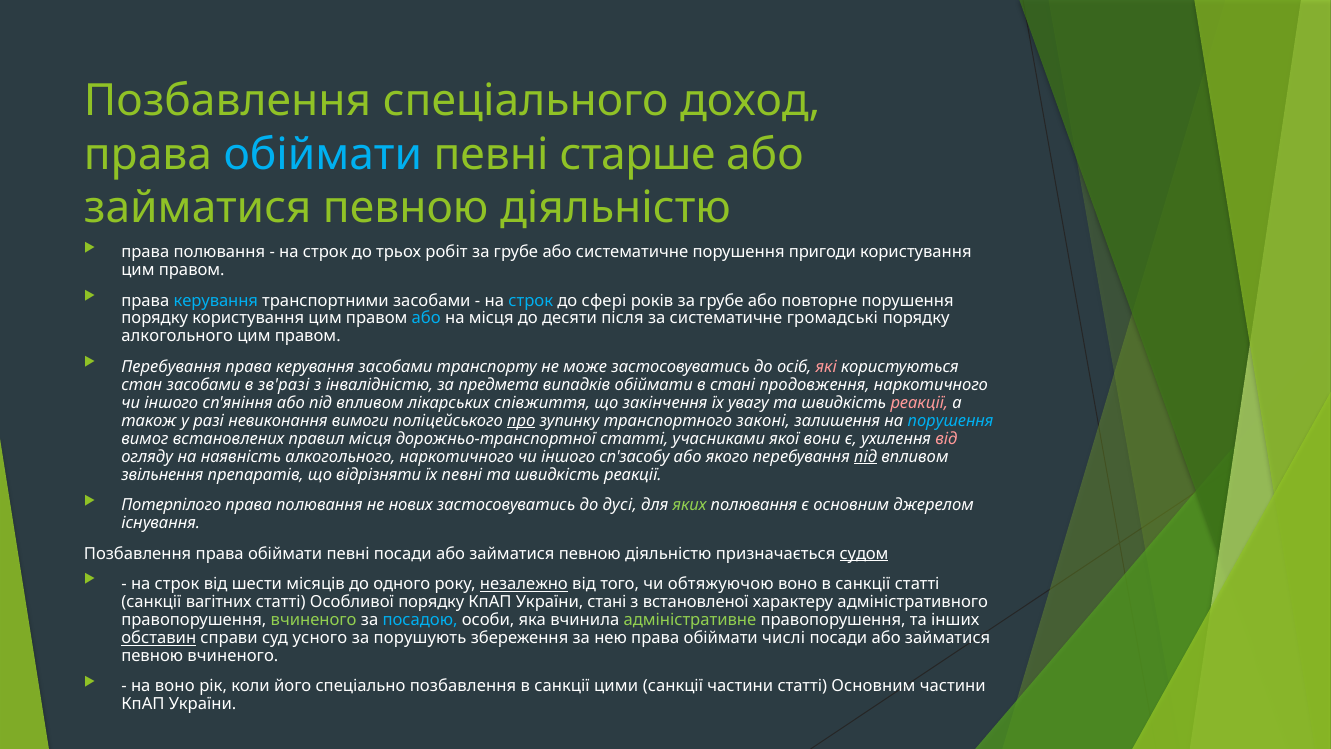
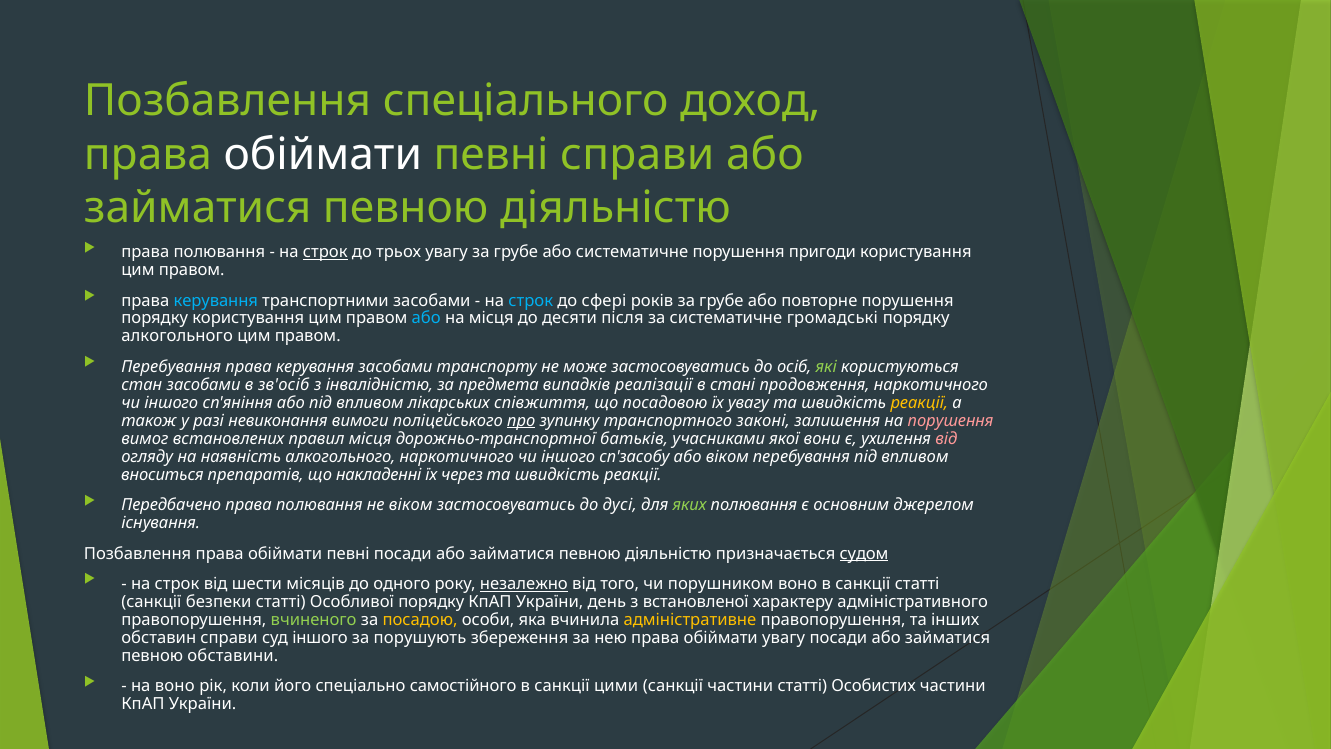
обіймати colour: light blue -> white (323, 155)
певні старше: старше -> справи (637, 155)
строк underline: none -> present (325, 252)
трьох робіт: робіт -> увагу (447, 252)
які colour: pink -> light green (826, 367)
зв'разі: зв'разі -> зв'осіб (284, 385)
випадків обіймати: обіймати -> реалізації (654, 385)
закінчення: закінчення -> посадовою (665, 403)
реакції colour: pink -> yellow (919, 403)
порушення colour: light blue -> pink (951, 421)
дорожньо-транспортної статті: статті -> батьків (634, 439)
або якого: якого -> віком (727, 457)
під underline: present -> none (866, 457)
звільнення: звільнення -> вноситься (162, 474)
відрізняти: відрізняти -> накладенні (379, 474)
їх певні: певні -> через (462, 474)
Потерпілого: Потерпілого -> Передбачено (171, 505)
не нових: нових -> віком (411, 505)
обтяжуючою: обтяжуючою -> порушником (721, 584)
вагітних: вагітних -> безпеки (219, 602)
України стані: стані -> день (607, 602)
посадою colour: light blue -> yellow (420, 620)
адміністративне colour: light green -> yellow (690, 620)
обставин underline: present -> none (159, 638)
суд усного: усного -> іншого (320, 638)
обіймати числі: числі -> увагу (784, 638)
певною вчиненого: вчиненого -> обставини (233, 656)
спеціально позбавлення: позбавлення -> самостійного (463, 686)
статті Основним: Основним -> Особистих (874, 686)
